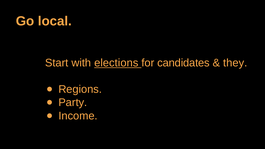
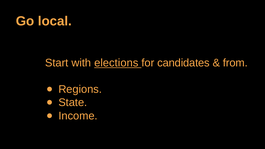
they: they -> from (235, 63)
Party: Party -> State (73, 103)
